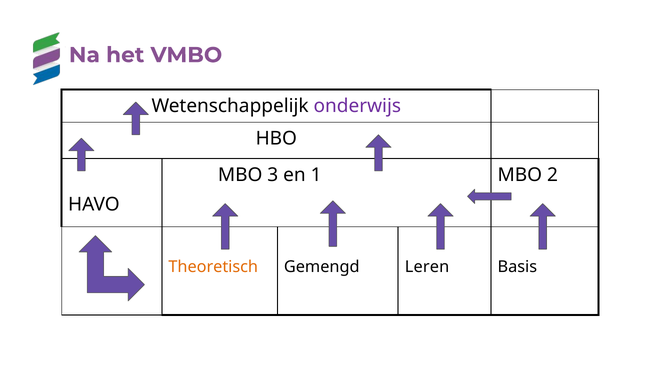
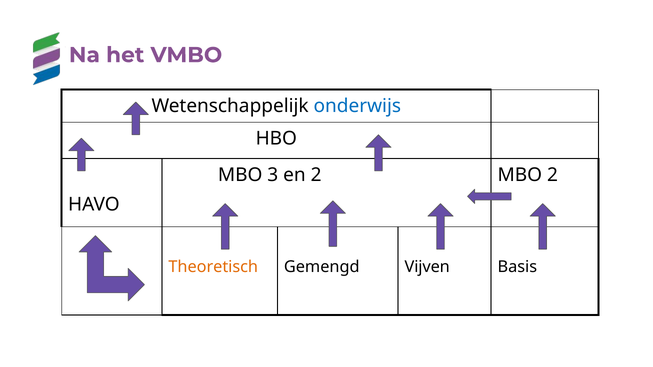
onderwijs colour: purple -> blue (357, 106)
en 1: 1 -> 2 (316, 175)
Leren: Leren -> Vijven (427, 267)
